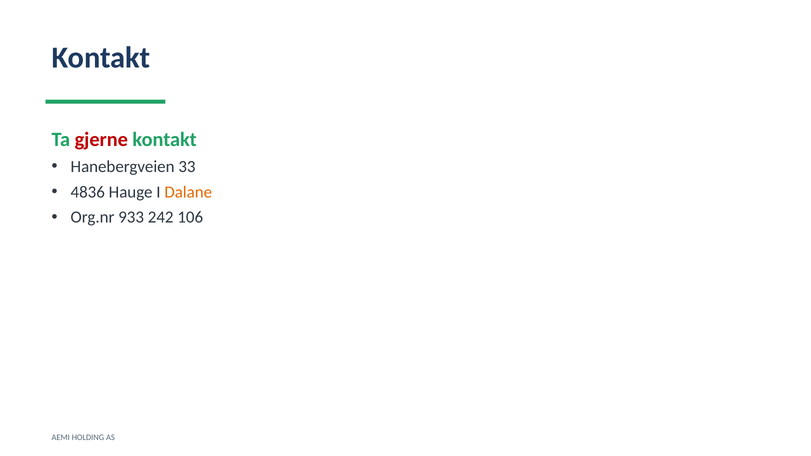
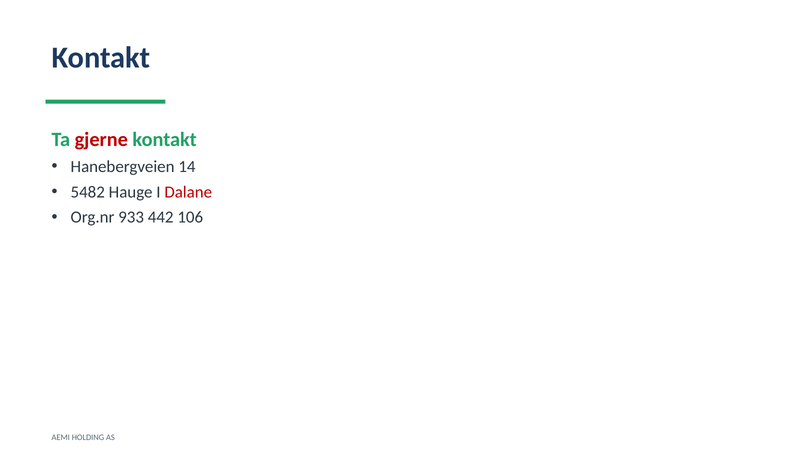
33: 33 -> 14 (187, 167)
4836: 4836 -> 5482 (88, 192)
Dalane colour: orange -> red (188, 192)
242: 242 -> 442 (161, 217)
